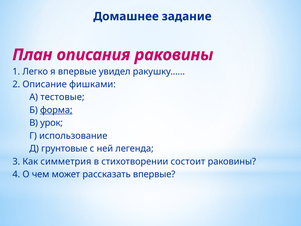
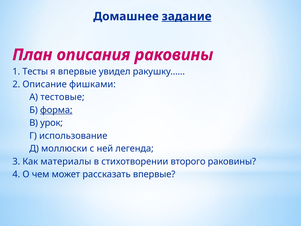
задание underline: none -> present (187, 16)
Легко: Легко -> Тесты (35, 71)
грунтовые: грунтовые -> моллюски (64, 149)
симметрия: симметрия -> материалы (66, 161)
состоит: состоит -> второго (188, 161)
